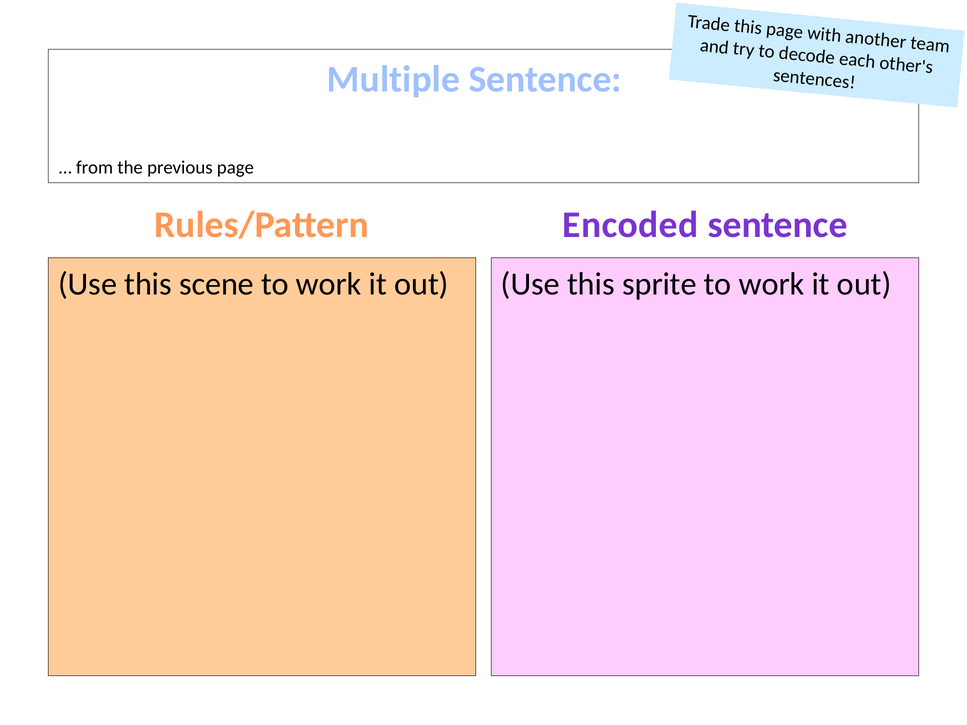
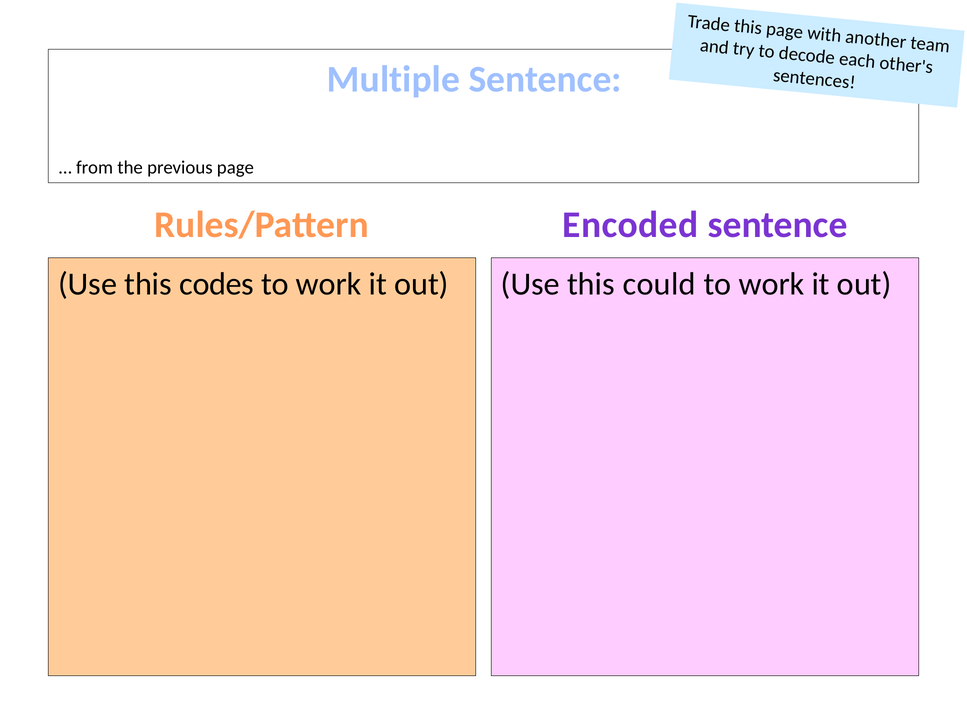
scene: scene -> codes (217, 284)
sprite: sprite -> could (659, 284)
